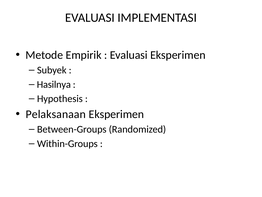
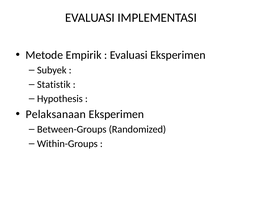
Hasilnya: Hasilnya -> Statistik (54, 84)
